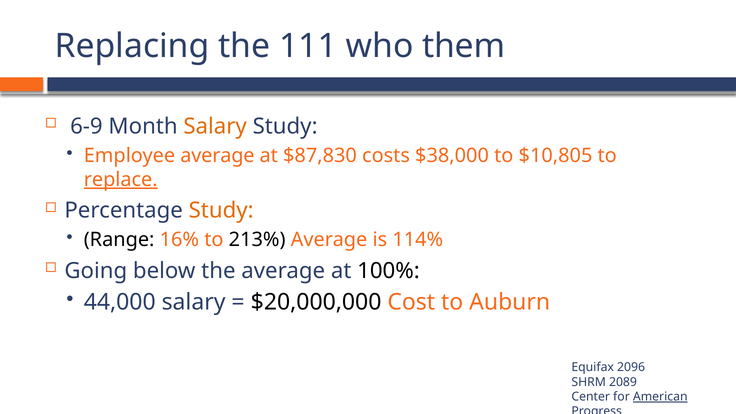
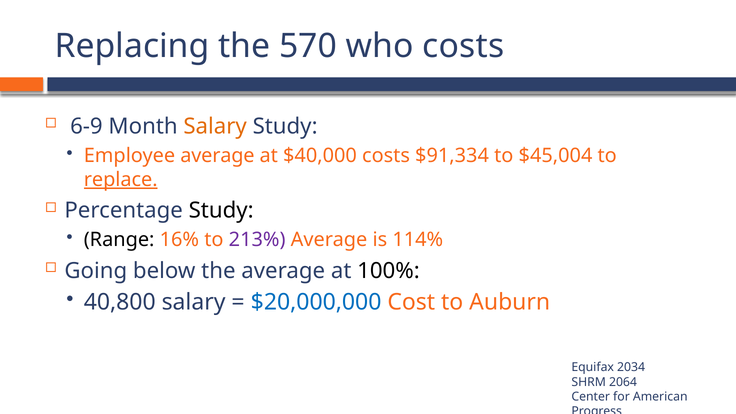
111: 111 -> 570 (308, 46)
who them: them -> costs (463, 46)
$87,830: $87,830 -> $40,000 (320, 156)
$38,000: $38,000 -> $91,334 (452, 156)
$10,805: $10,805 -> $45,004 (555, 156)
Study colour: orange -> black (221, 211)
213% colour: black -> purple (257, 240)
44,000: 44,000 -> 40,800 (120, 302)
$20,000,000 colour: black -> blue (316, 302)
2096: 2096 -> 2034 (631, 367)
2089: 2089 -> 2064 (623, 382)
American underline: present -> none (660, 397)
